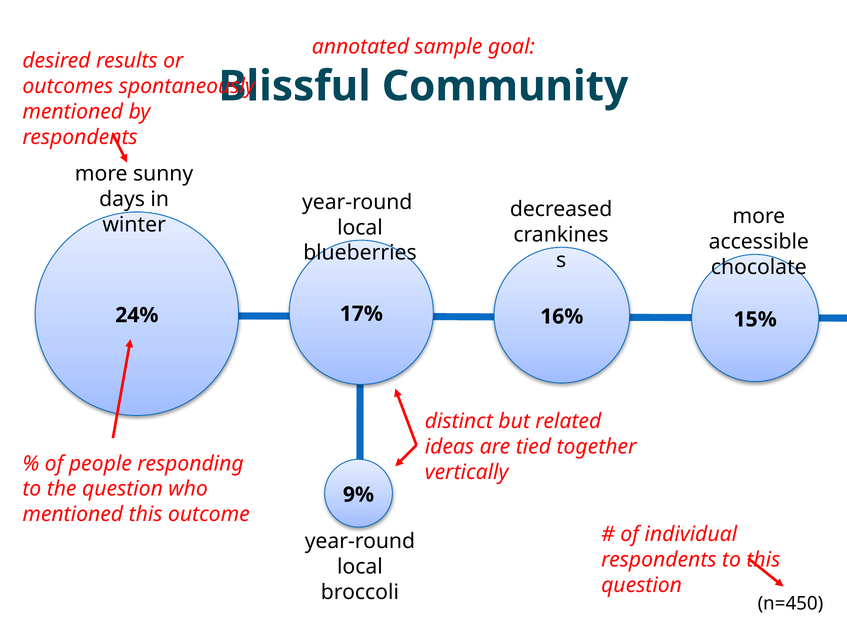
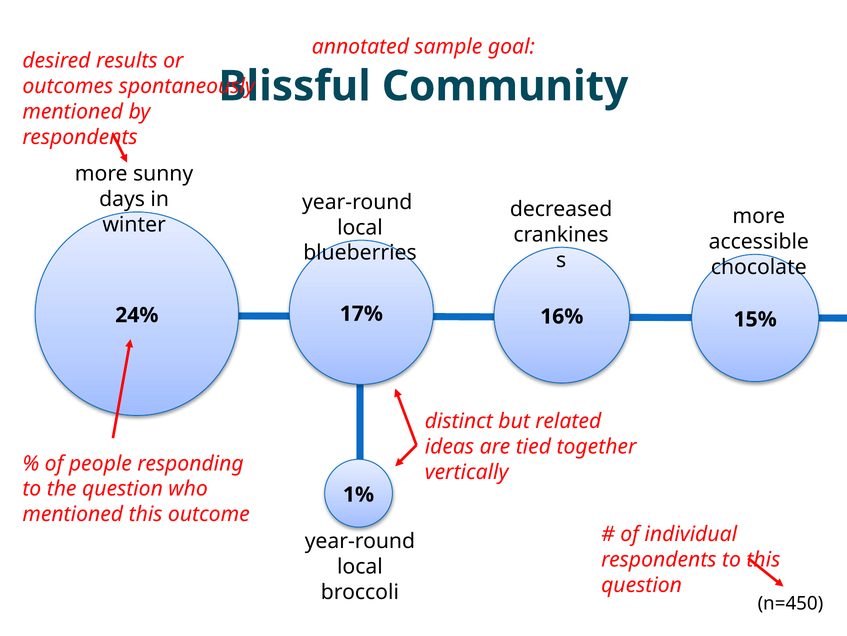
9%: 9% -> 1% (358, 494)
